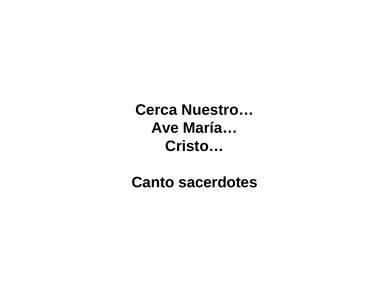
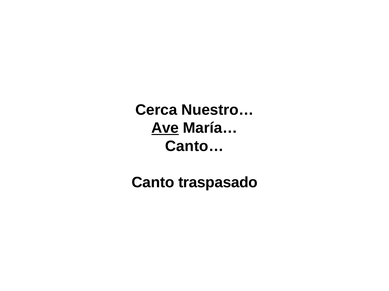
Ave underline: none -> present (165, 128)
Cristo…: Cristo… -> Canto… (194, 146)
sacerdotes: sacerdotes -> traspasado (218, 183)
